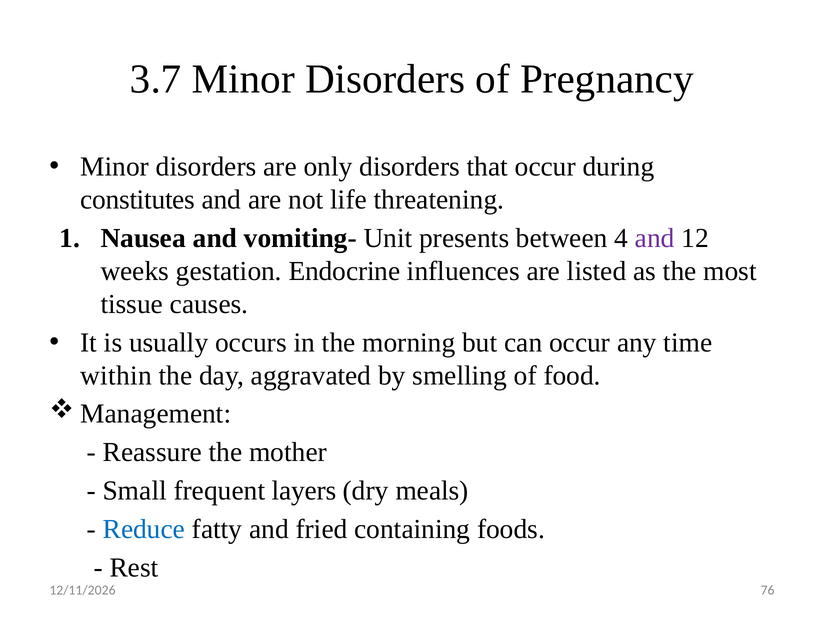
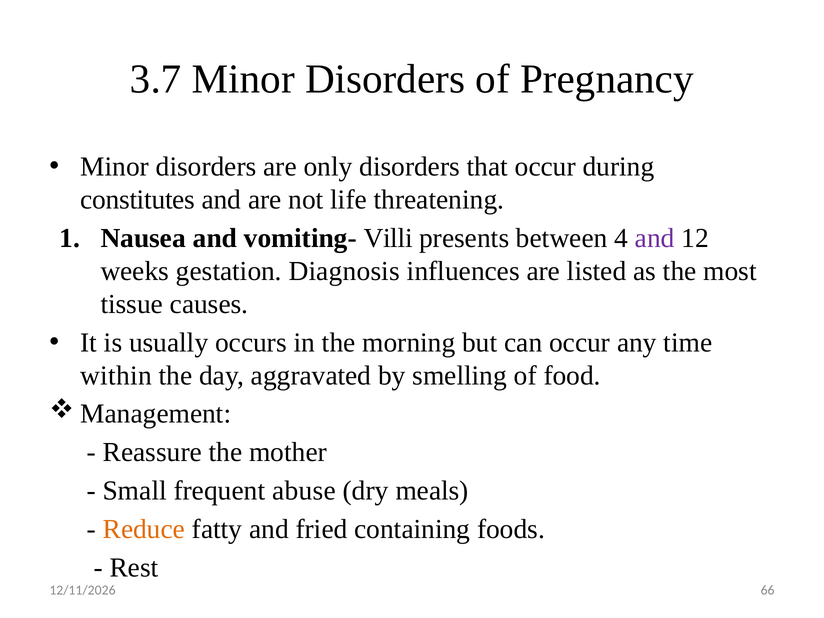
Unit: Unit -> Villi (388, 238)
Endocrine: Endocrine -> Diagnosis (344, 271)
layers: layers -> abuse (304, 491)
Reduce colour: blue -> orange (144, 529)
76: 76 -> 66 (768, 590)
